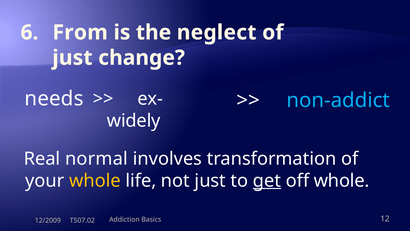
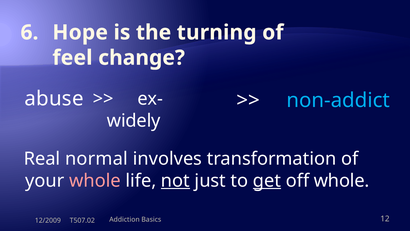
From: From -> Hope (80, 32)
neglect: neglect -> turning (217, 32)
just: just -> feel (72, 58)
needs: needs -> abuse (54, 99)
whole colour: yellow -> pink (95, 180)
not underline: none -> present (175, 180)
